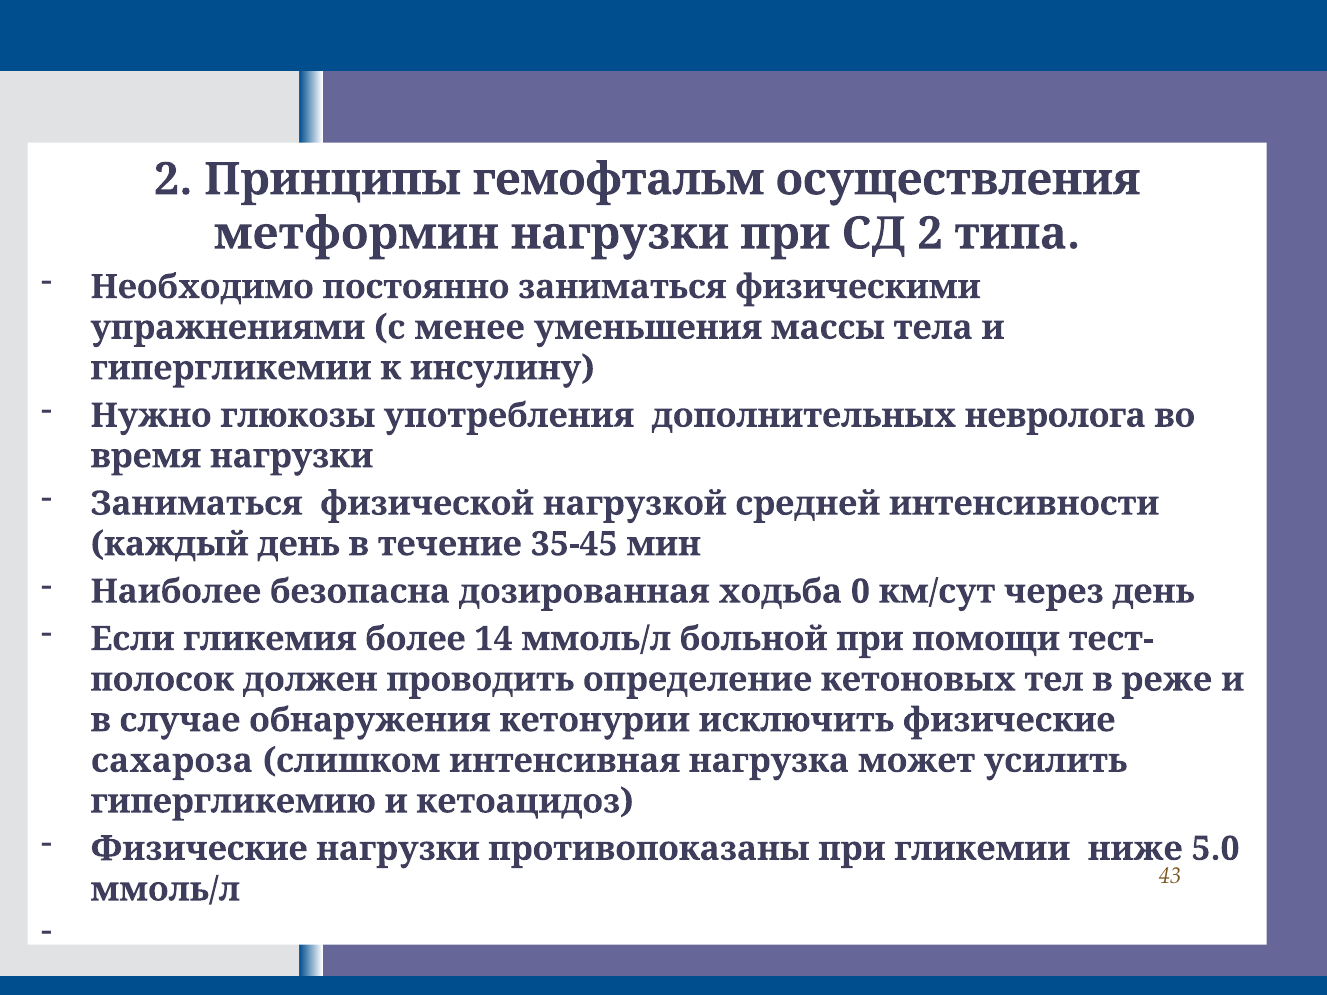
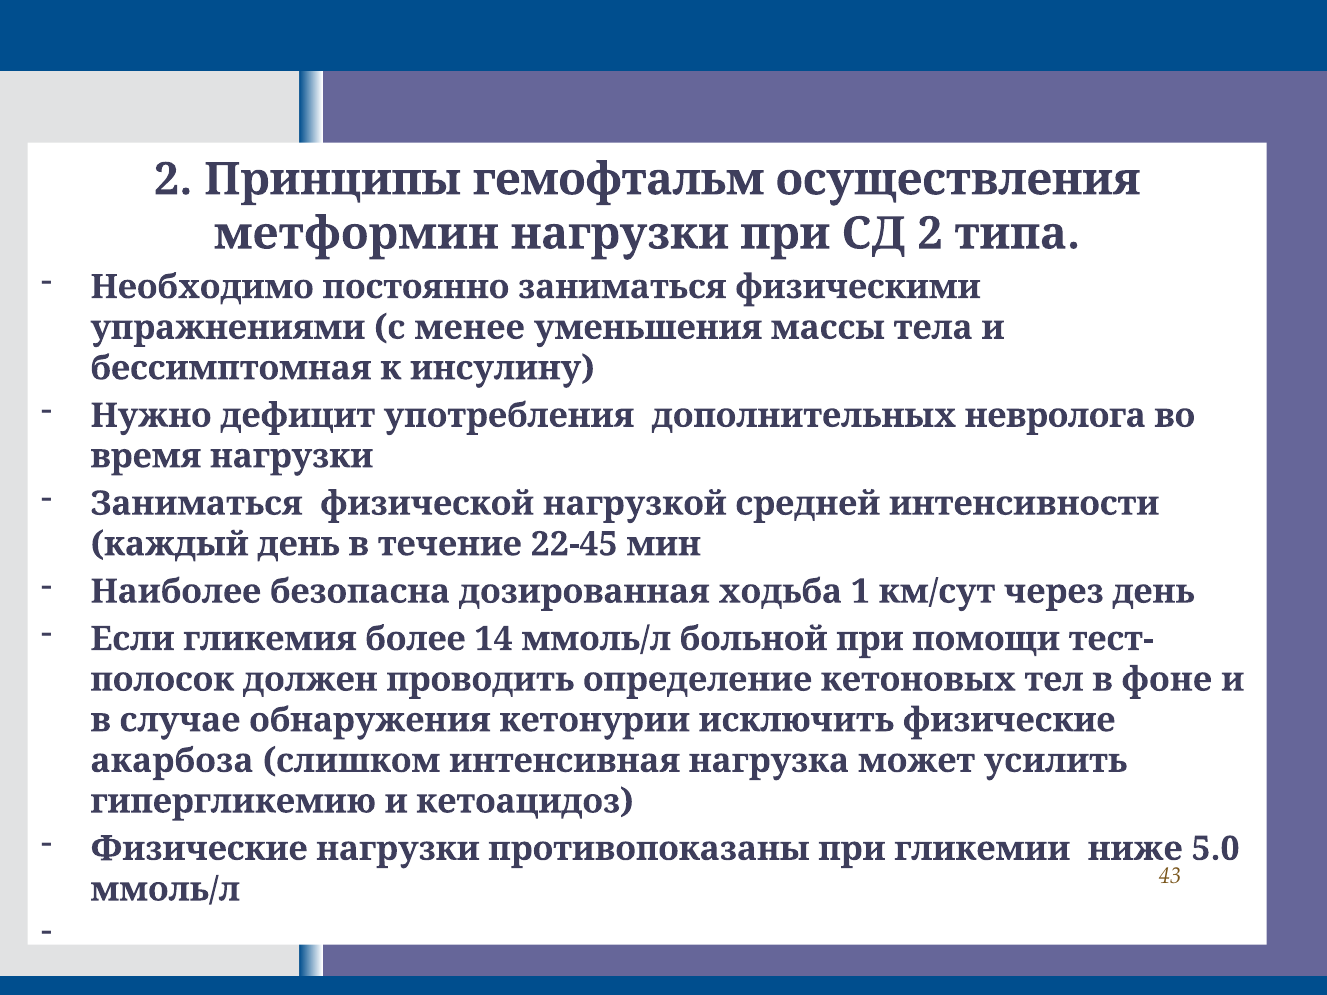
гипергликемии: гипергликемии -> бессимптомная (231, 368)
глюкозы: глюкозы -> дефицит (298, 416)
35-45: 35-45 -> 22-45 (574, 544)
0: 0 -> 1 (860, 592)
реже: реже -> фоне (1167, 680)
сахароза: сахароза -> акарбоза (172, 761)
